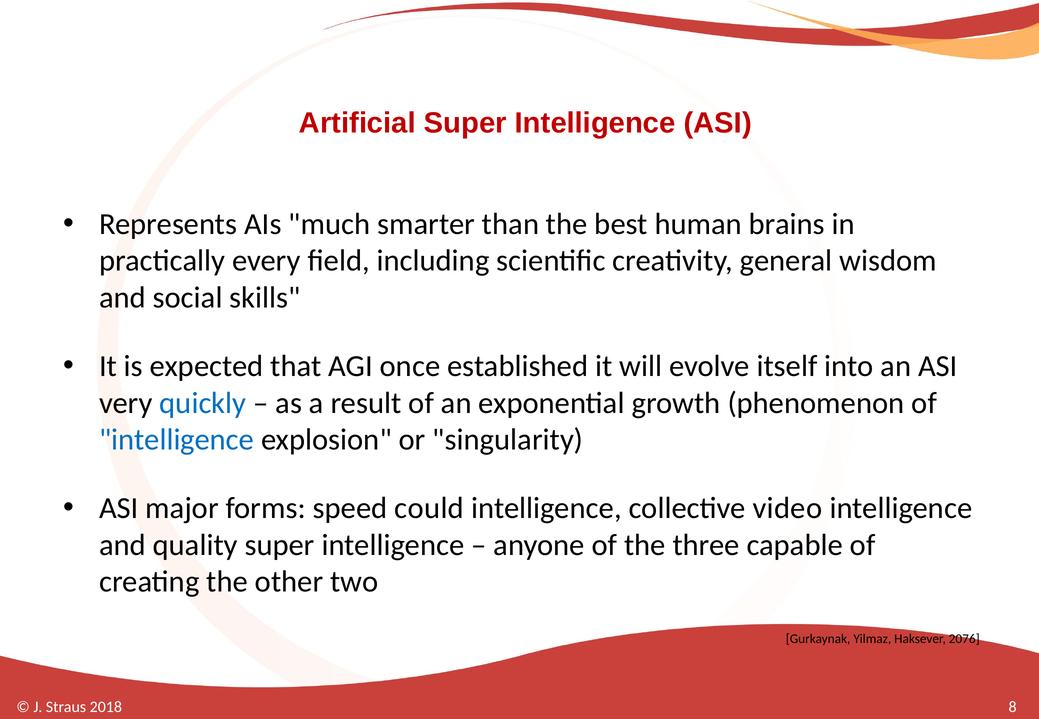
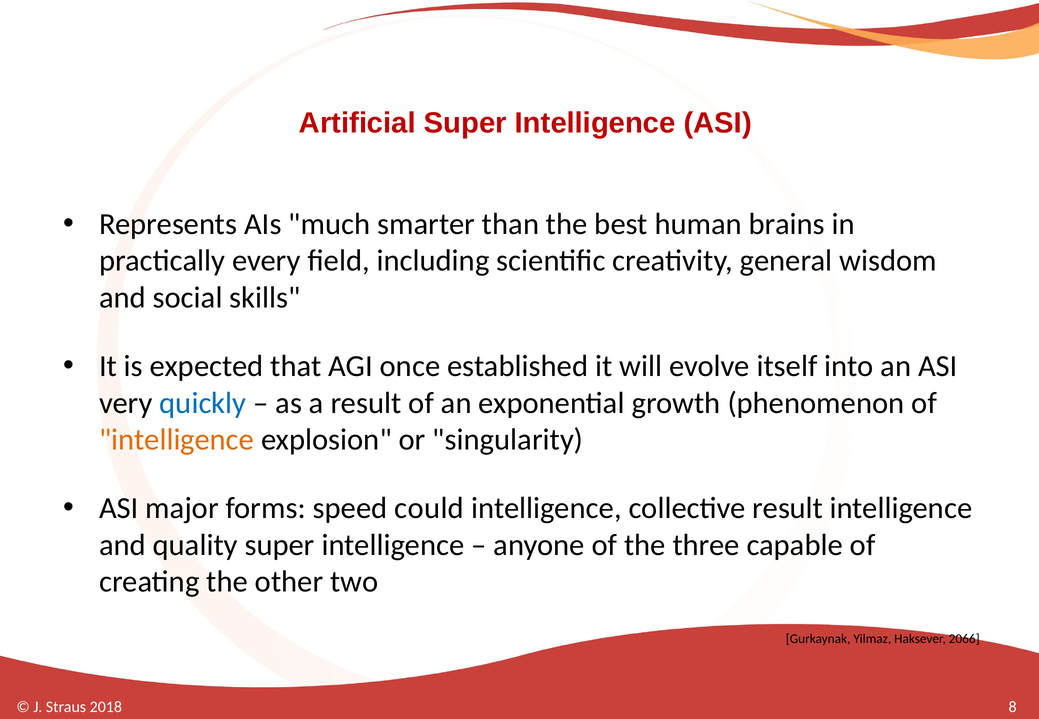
intelligence colour: blue -> orange (177, 440)
collective video: video -> result (788, 509)
2076: 2076 -> 2066 (964, 639)
